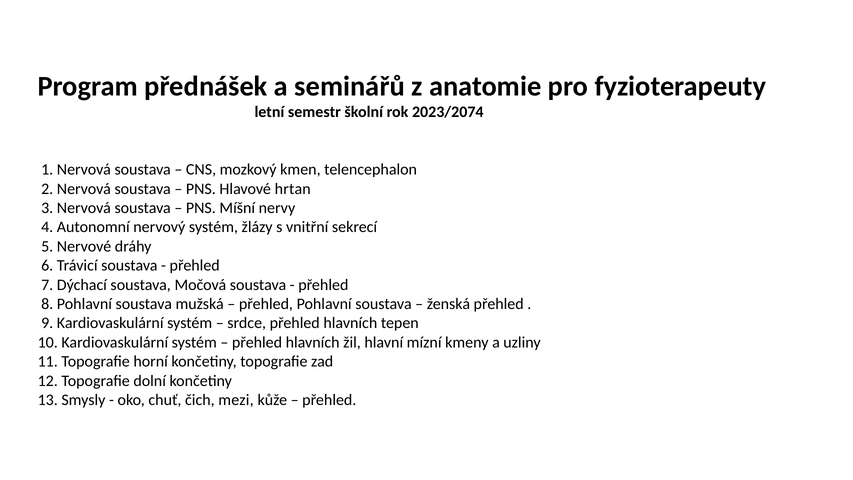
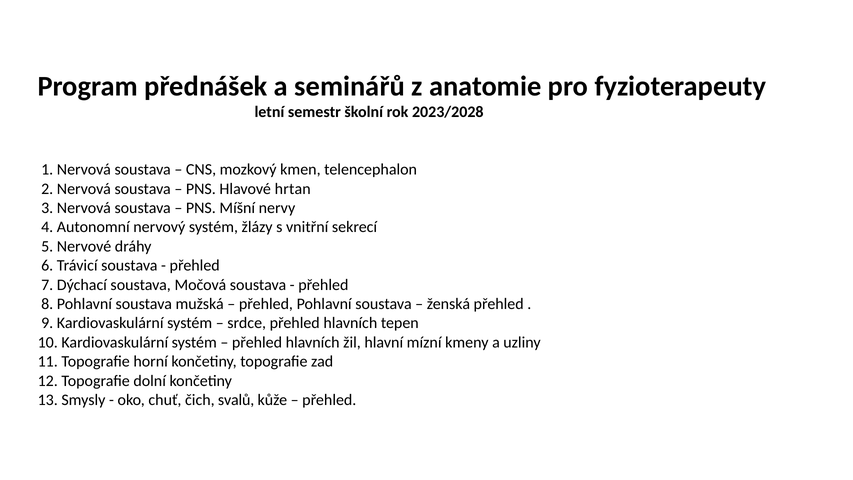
2023/2074: 2023/2074 -> 2023/2028 (448, 112)
mezi: mezi -> svalů (236, 400)
